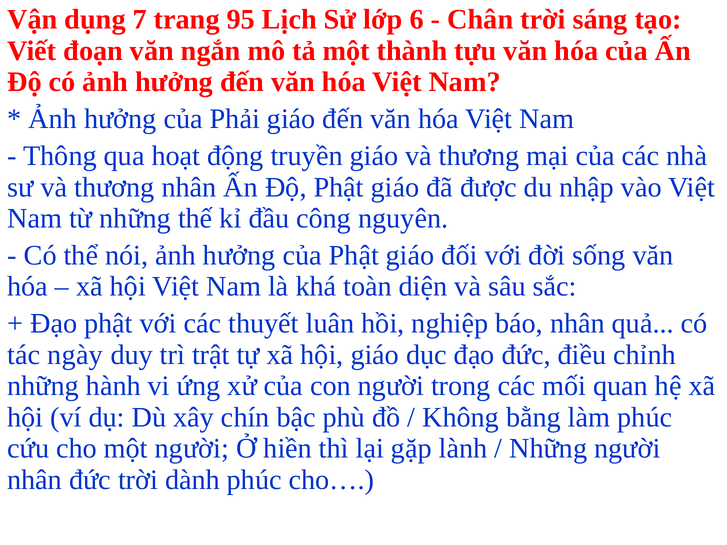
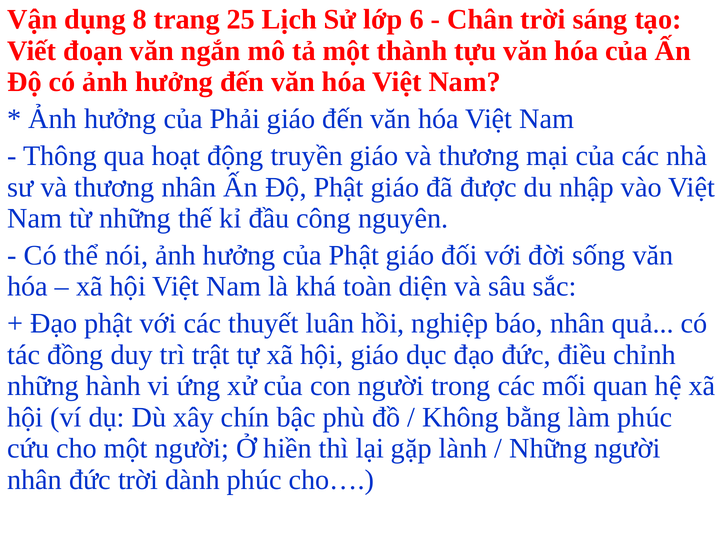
7: 7 -> 8 (140, 20)
95: 95 -> 25 (241, 20)
ngày: ngày -> đồng (75, 355)
